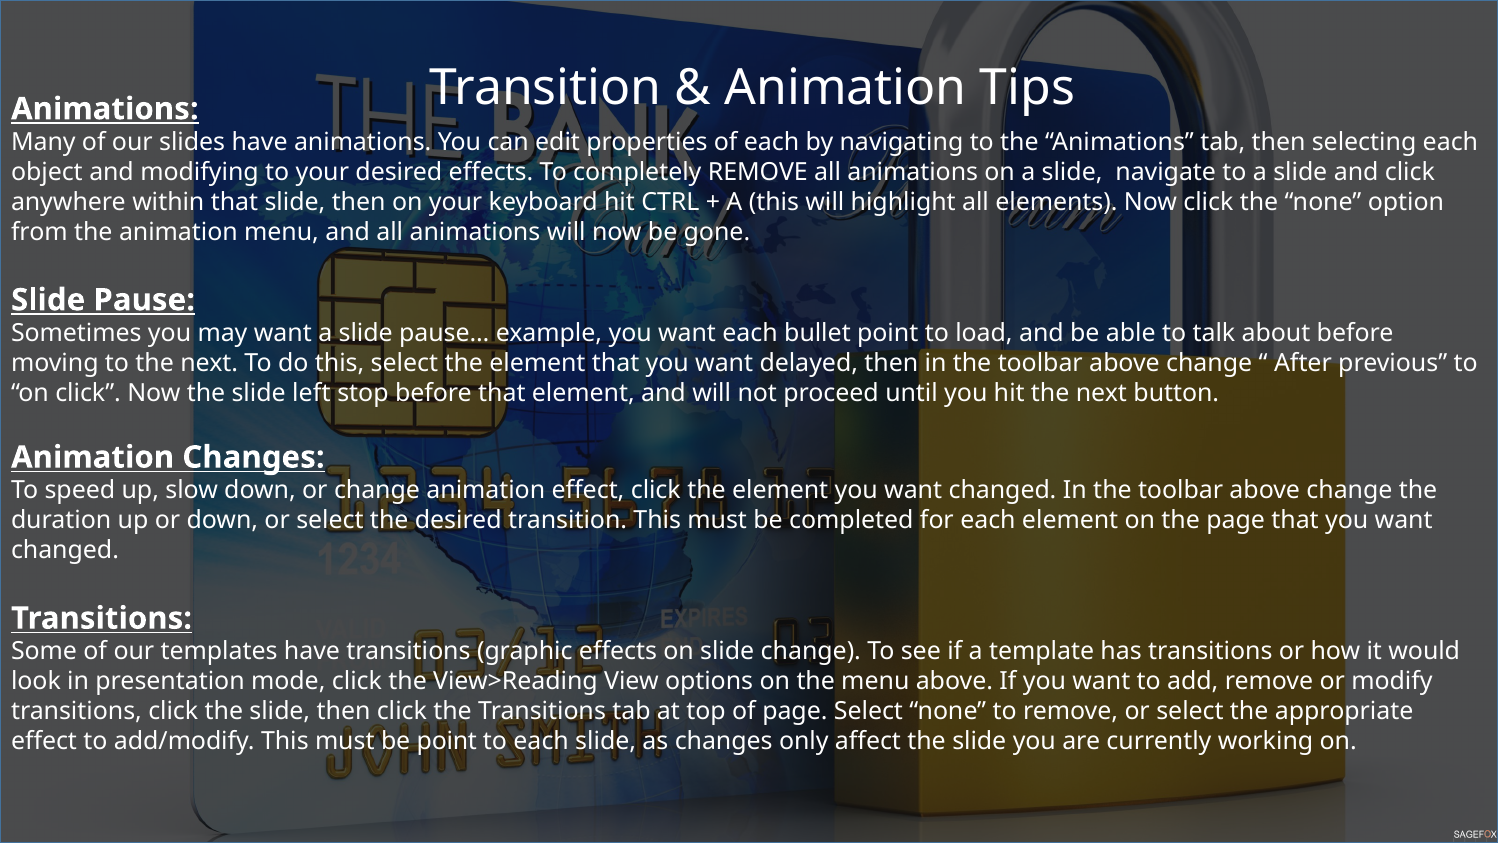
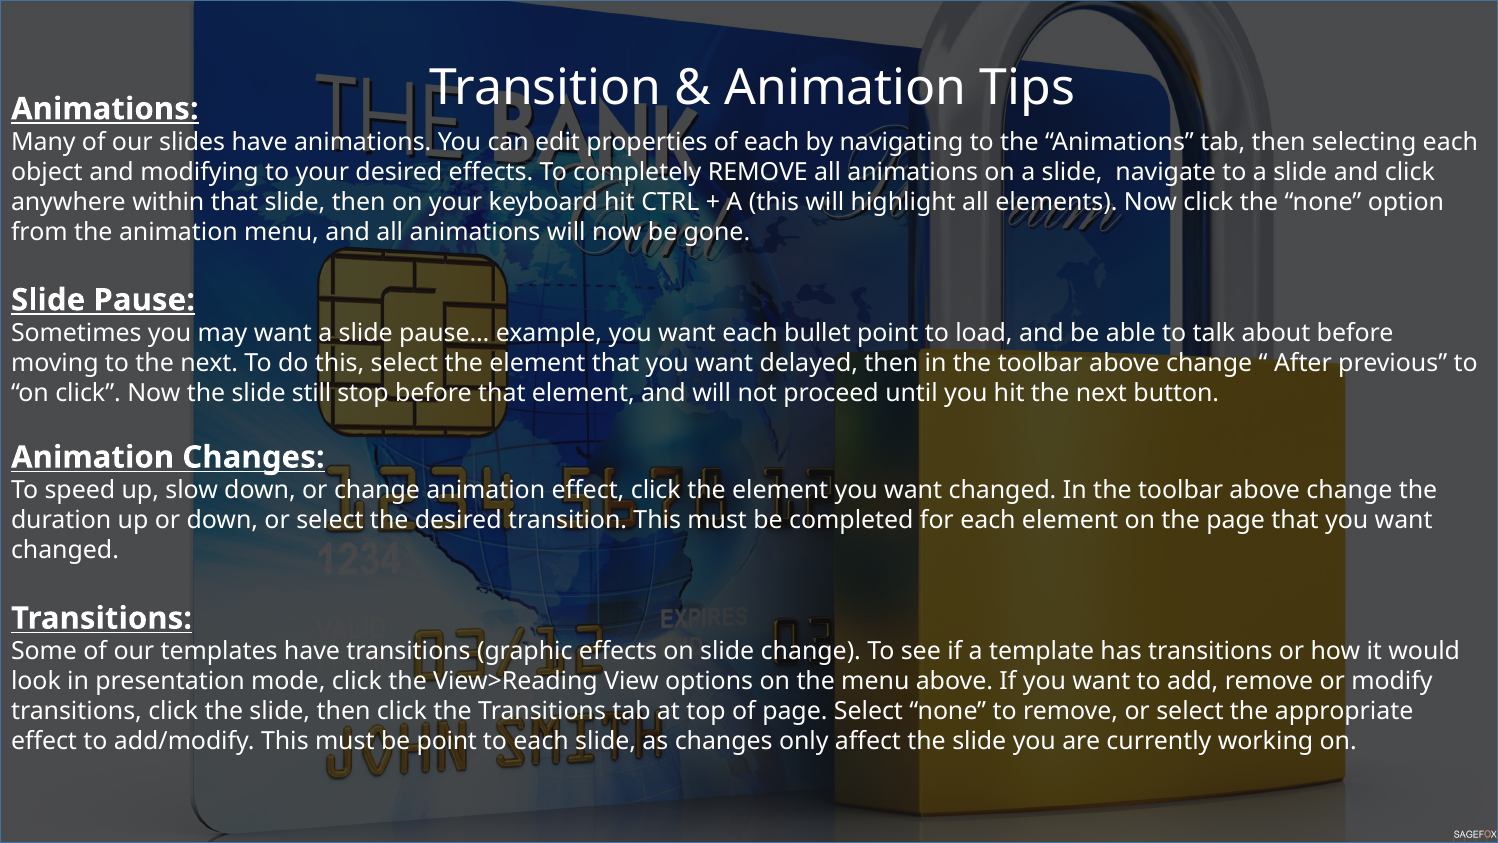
left: left -> still (312, 393)
